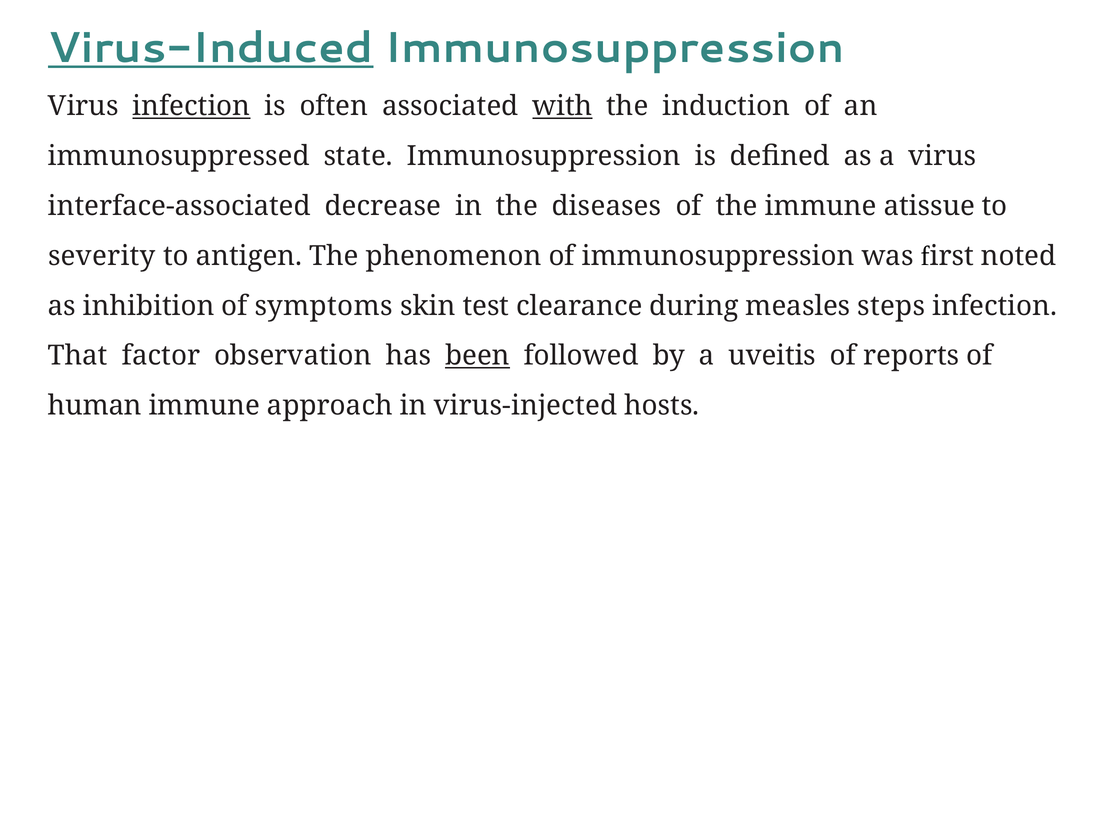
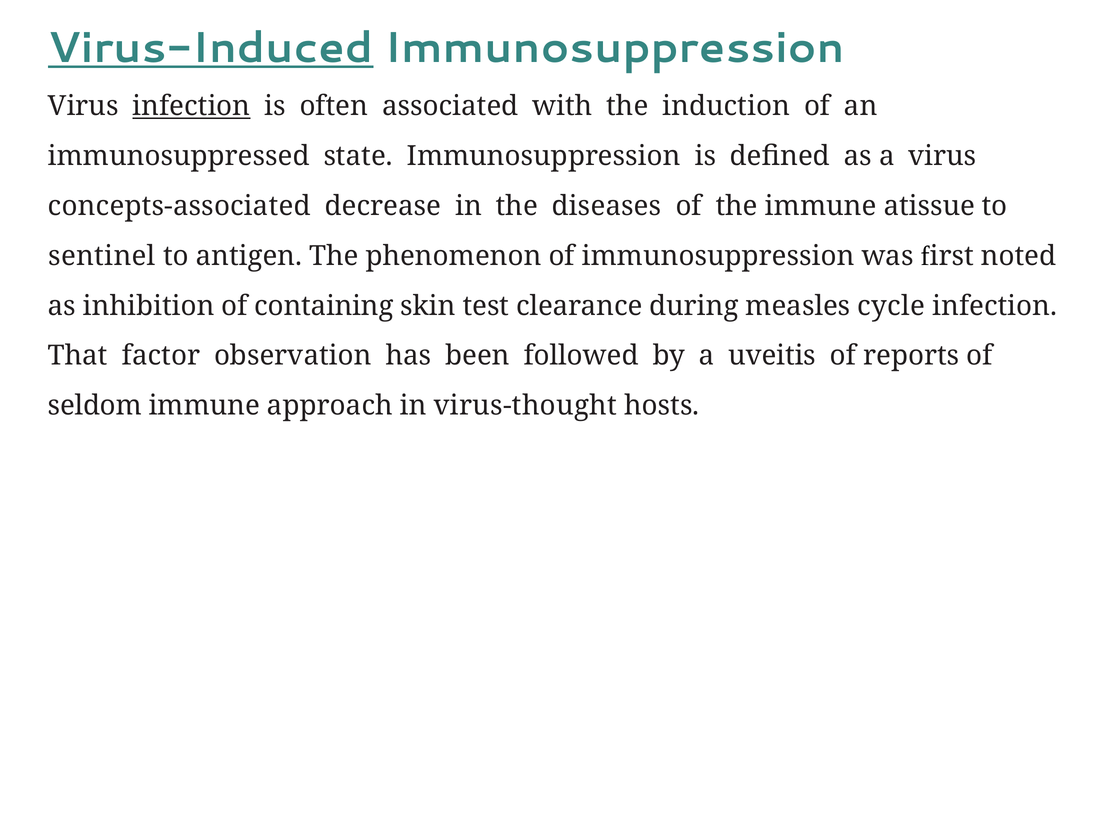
with underline: present -> none (562, 106)
interface-associated: interface-associated -> concepts-associated (179, 206)
severity: severity -> sentinel (102, 256)
symptoms: symptoms -> containing (324, 306)
steps: steps -> cycle (891, 306)
been underline: present -> none (478, 356)
human: human -> seldom (95, 406)
virus-injected: virus-injected -> virus-thought (525, 406)
